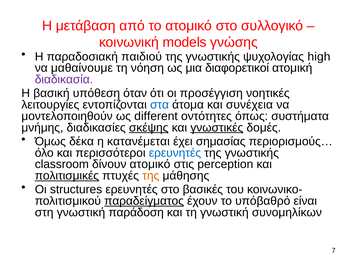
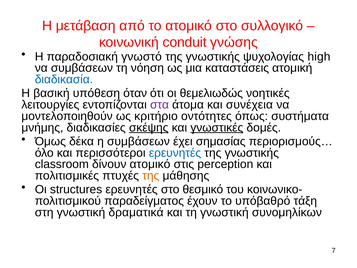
models: models -> conduit (185, 42)
παιδιού: παιδιού -> γνωστό (142, 57)
να μαθαίνουμε: μαθαίνουμε -> συμβάσεων (82, 68)
διαφορετικοί: διαφορετικοί -> καταστάσεις (237, 68)
διαδικασία colour: purple -> blue (64, 79)
προσέγγιση: προσέγγιση -> θεμελιωδώς (211, 93)
στα colour: blue -> purple (159, 105)
different: different -> κριτήριο (156, 116)
η κατανέμεται: κατανέμεται -> συμβάσεων (138, 141)
πολιτισμικές underline: present -> none (67, 176)
βασικές: βασικές -> θεσμικό (203, 189)
παραδείγματος underline: present -> none (144, 201)
είναι: είναι -> τάξη (305, 201)
παράδοση: παράδοση -> δραματικά (136, 212)
